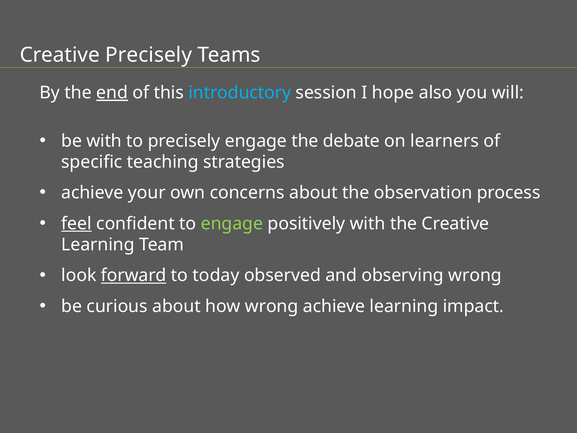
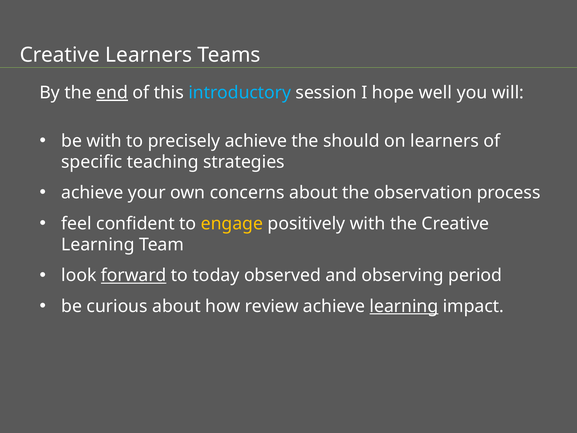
Creative Precisely: Precisely -> Learners (149, 55)
also: also -> well (435, 93)
precisely engage: engage -> achieve (256, 141)
debate: debate -> should (351, 141)
feel underline: present -> none (77, 223)
engage colour: light green -> yellow (232, 223)
observing wrong: wrong -> period (475, 275)
how wrong: wrong -> review (272, 306)
learning underline: none -> present (404, 306)
